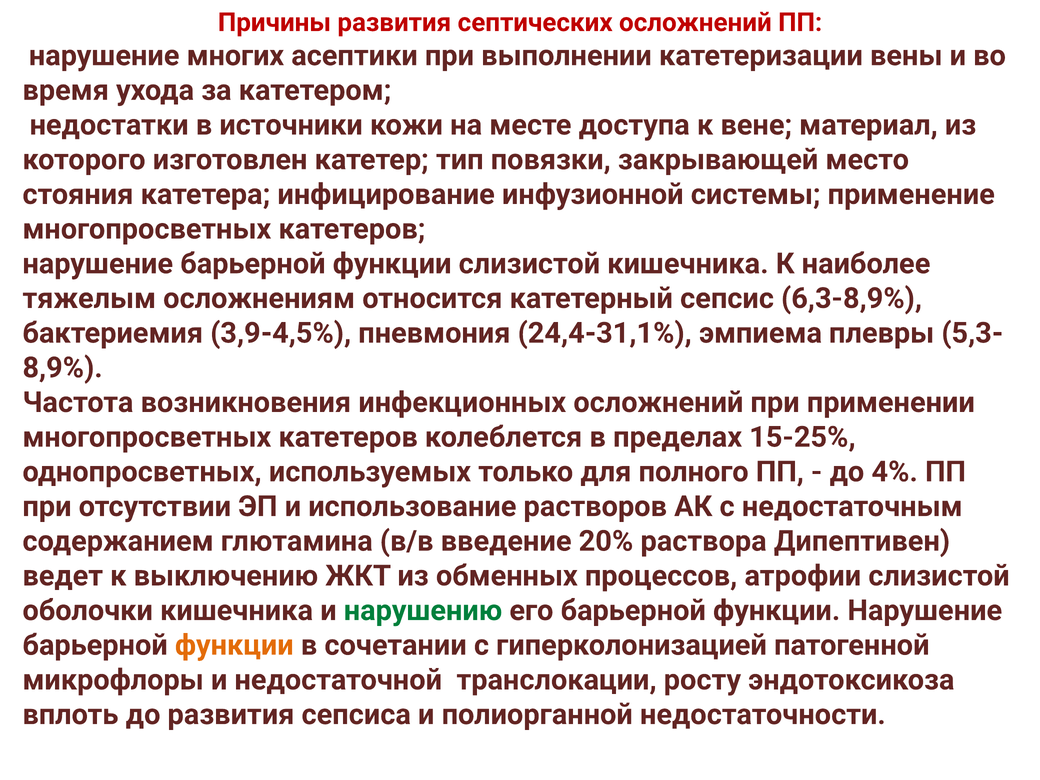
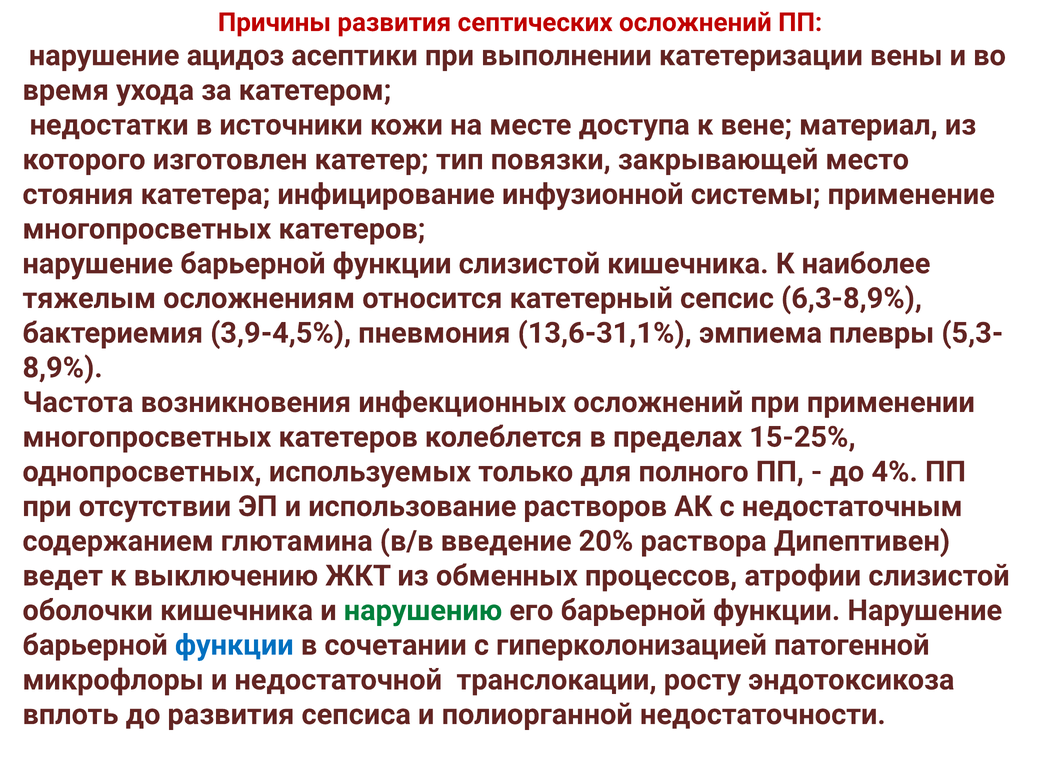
многих: многих -> ацидоз (235, 56)
24,4-31,1%: 24,4-31,1% -> 13,6-31,1% (605, 333)
функции colour: orange -> blue (234, 645)
